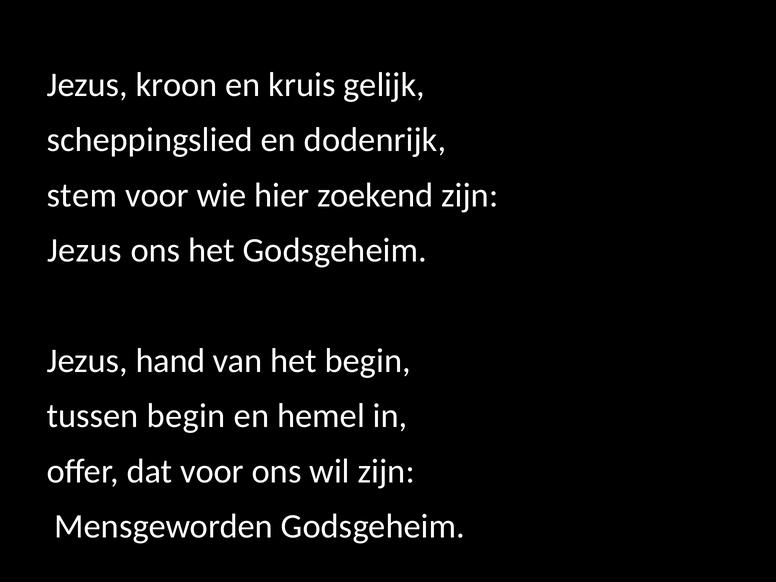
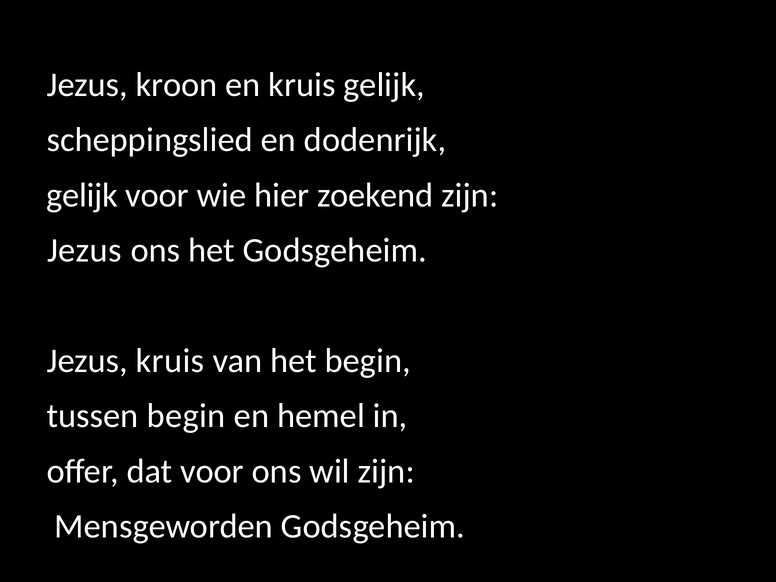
stem: stem -> gelijk (82, 195)
Jezus hand: hand -> kruis (170, 361)
